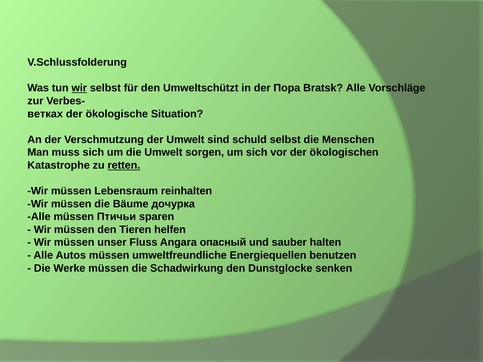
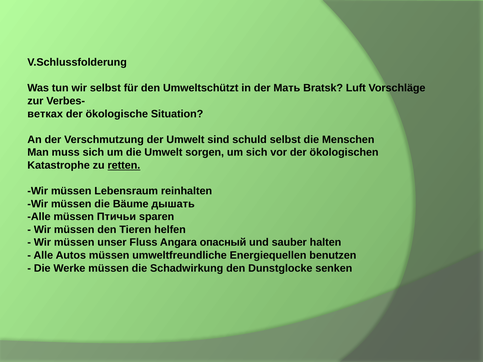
wir underline: present -> none (79, 88)
Пора: Пора -> Мать (287, 88)
Bratsk Alle: Alle -> Luft (356, 88)
дочурка: дочурка -> дышать (173, 204)
